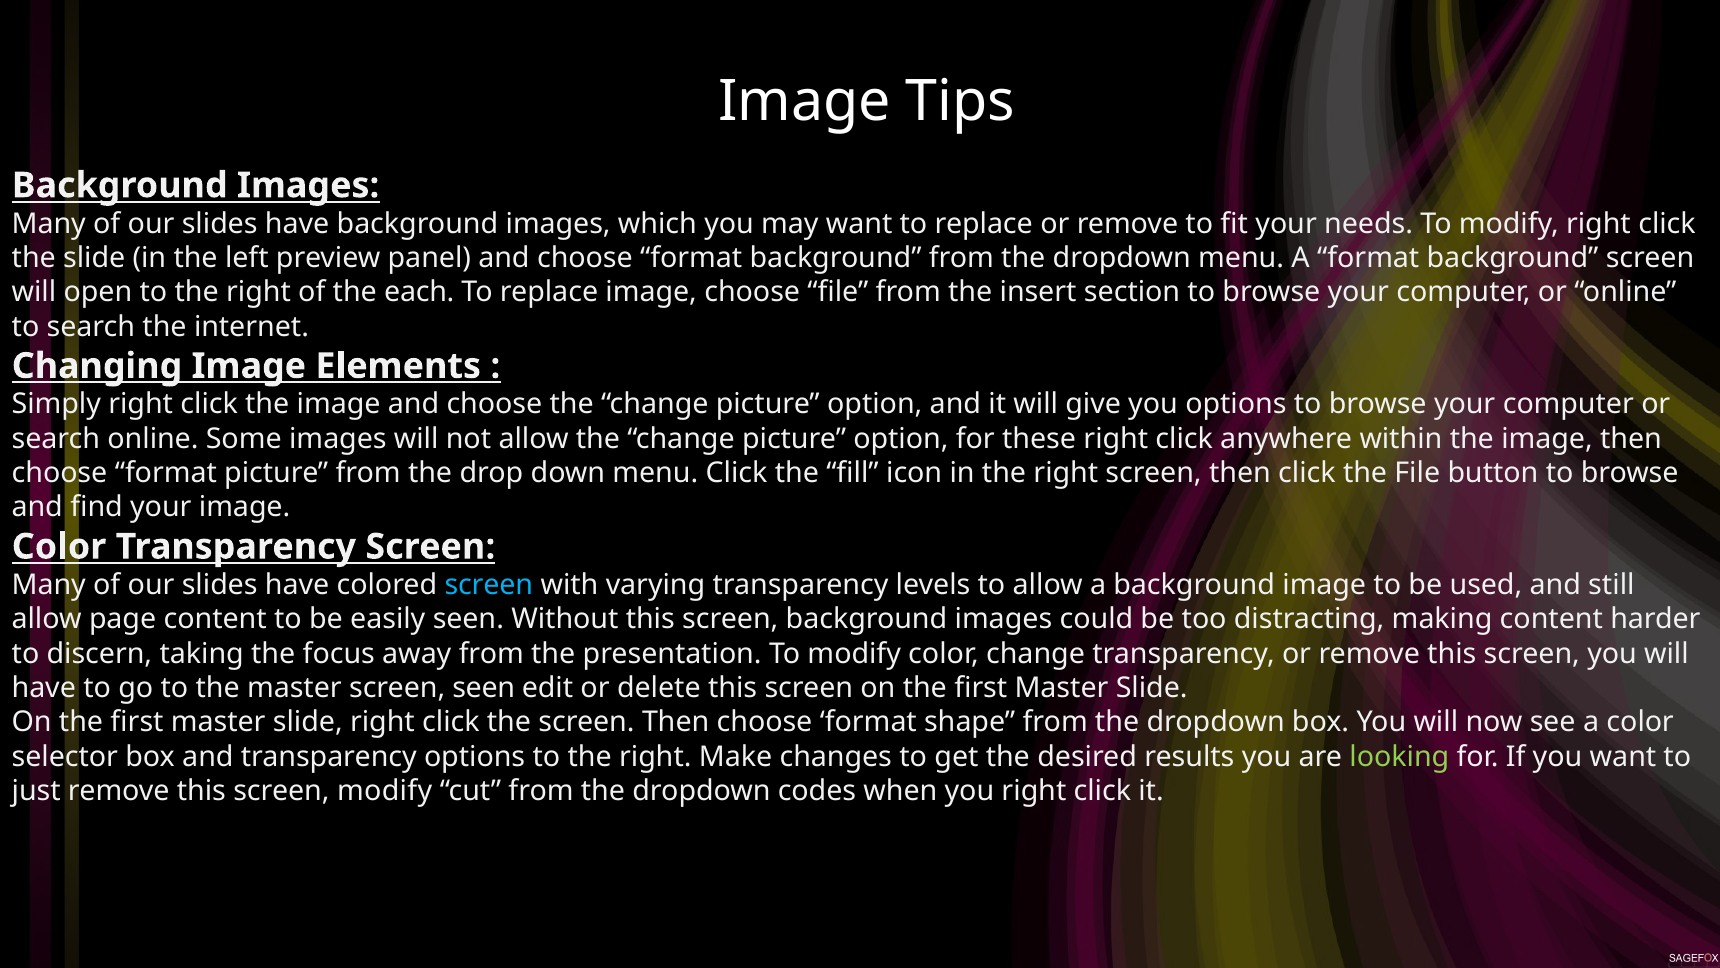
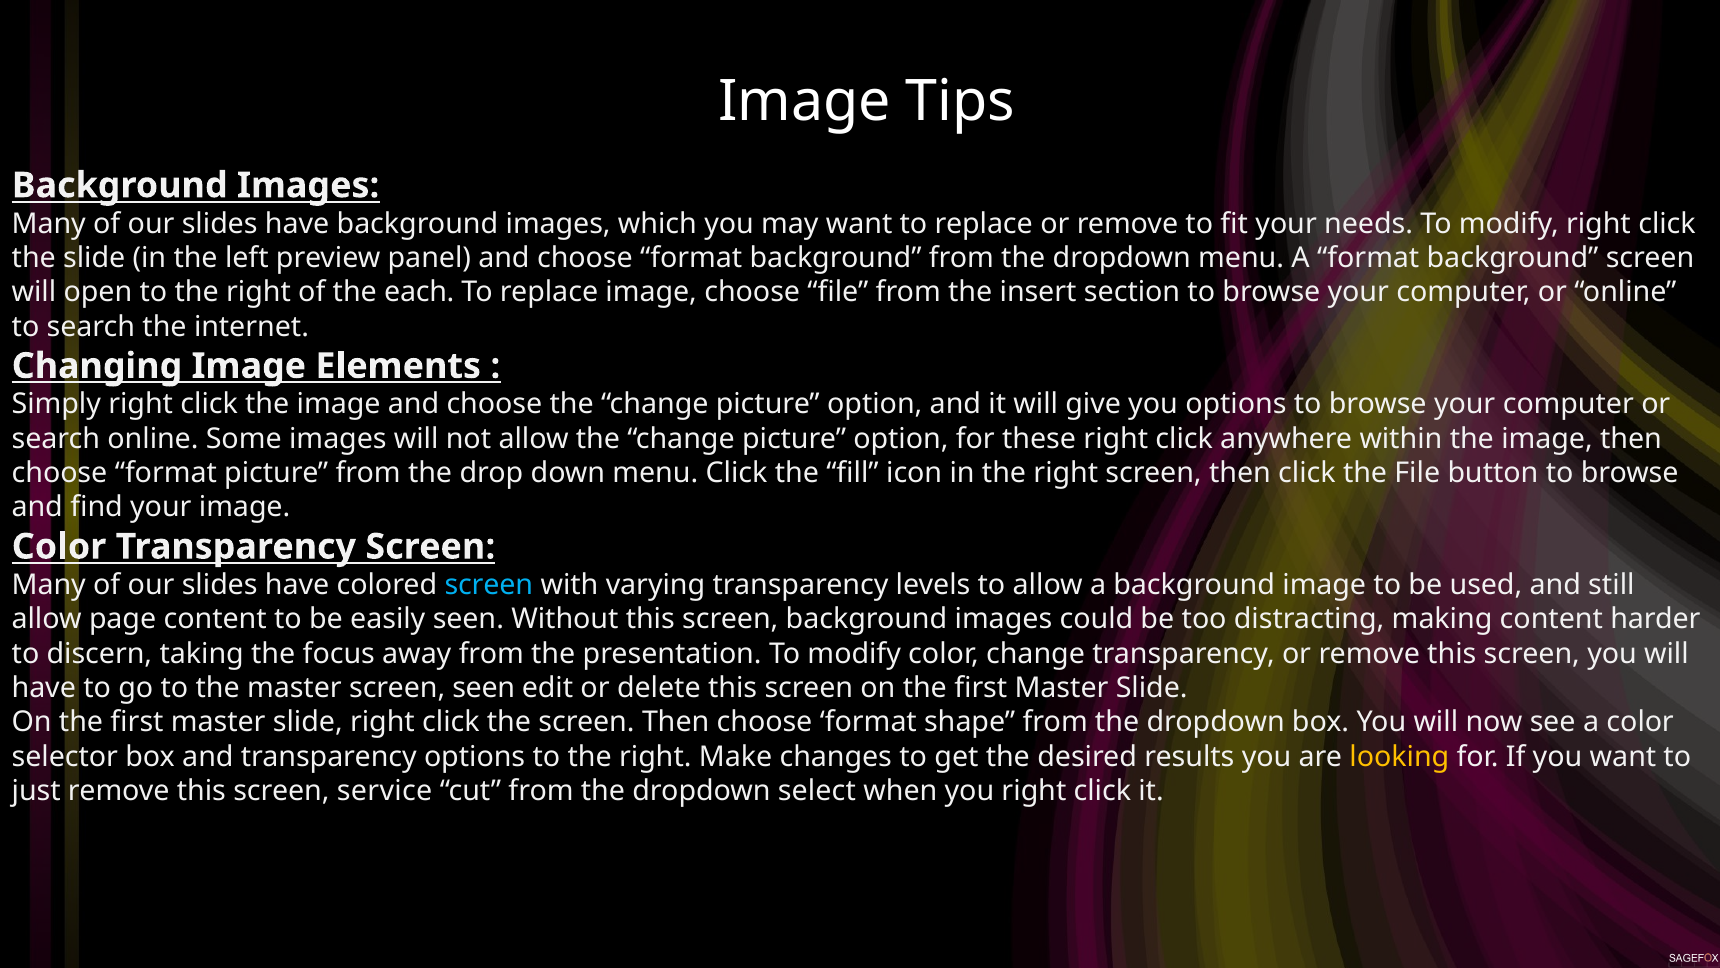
looking colour: light green -> yellow (1399, 757)
screen modify: modify -> service (385, 791)
codes: codes -> select (817, 791)
